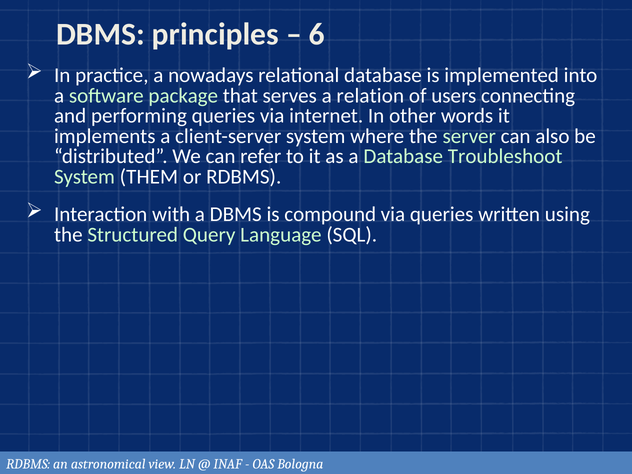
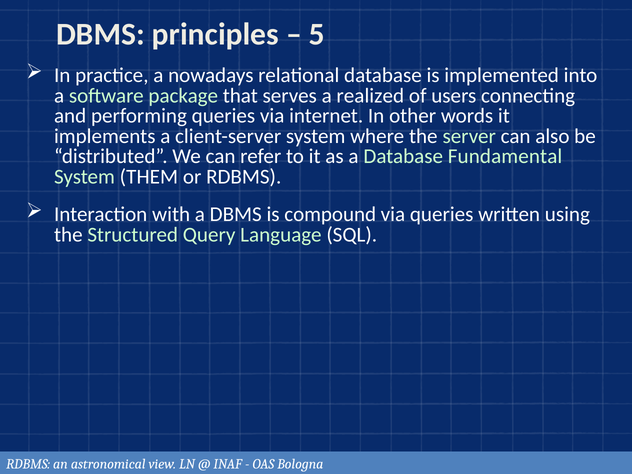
6: 6 -> 5 (317, 34)
relation: relation -> realized (370, 96)
Troubleshoot: Troubleshoot -> Fundamental (505, 156)
